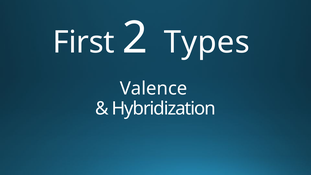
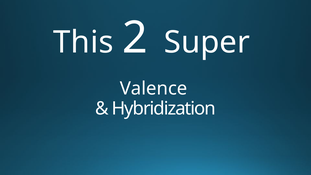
First: First -> This (83, 42)
Types: Types -> Super (207, 42)
